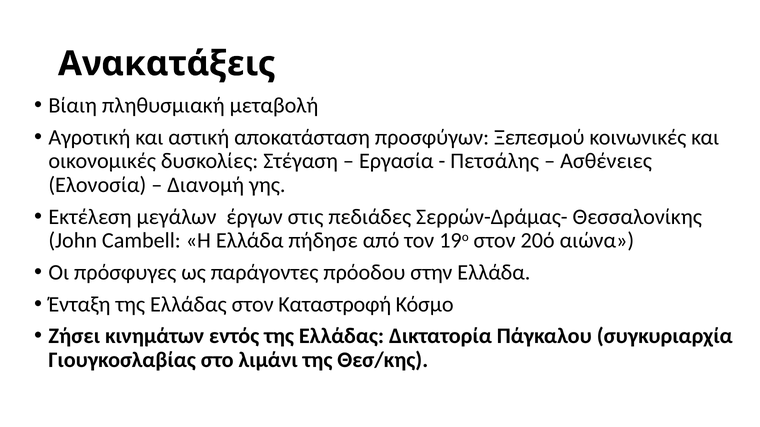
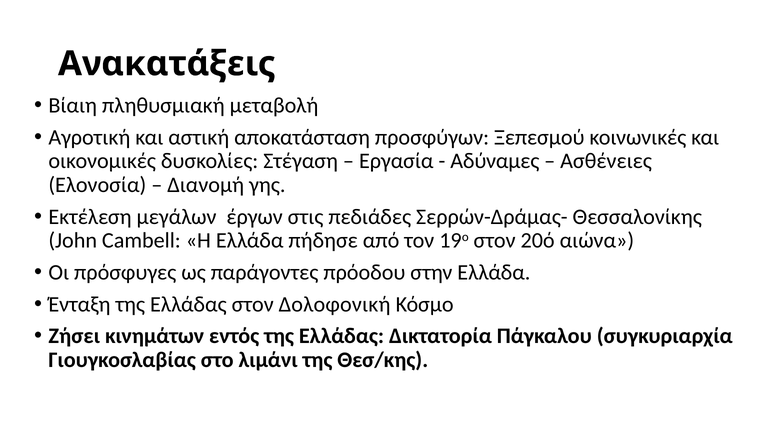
Πετσάλης: Πετσάλης -> Αδύναμες (495, 161)
Καταστροφή: Καταστροφή -> Δολοφονική (335, 305)
